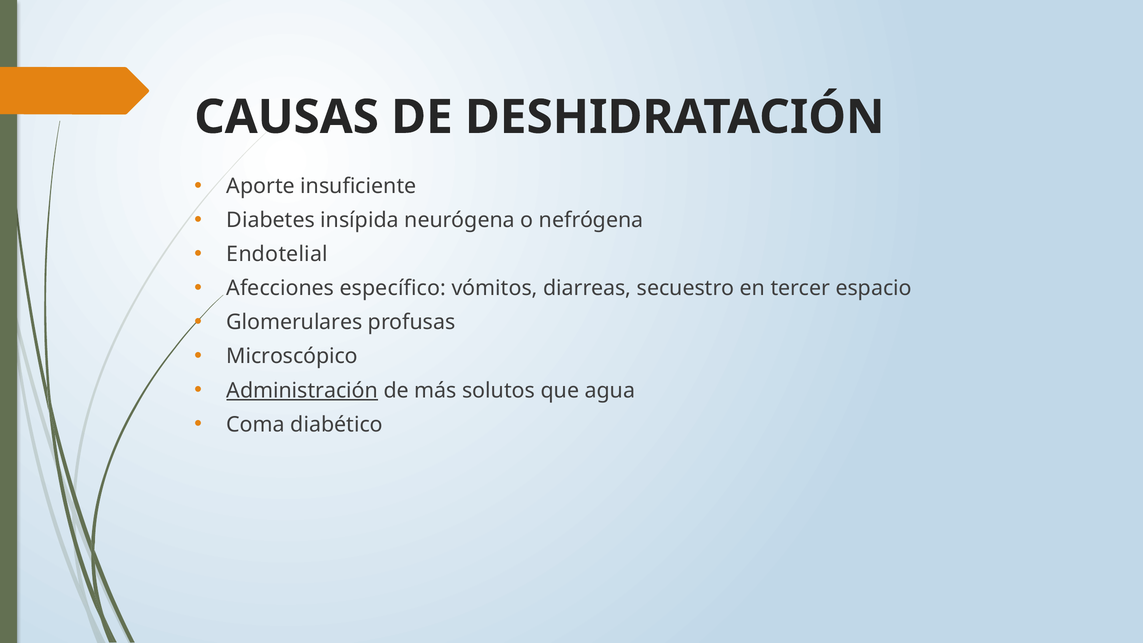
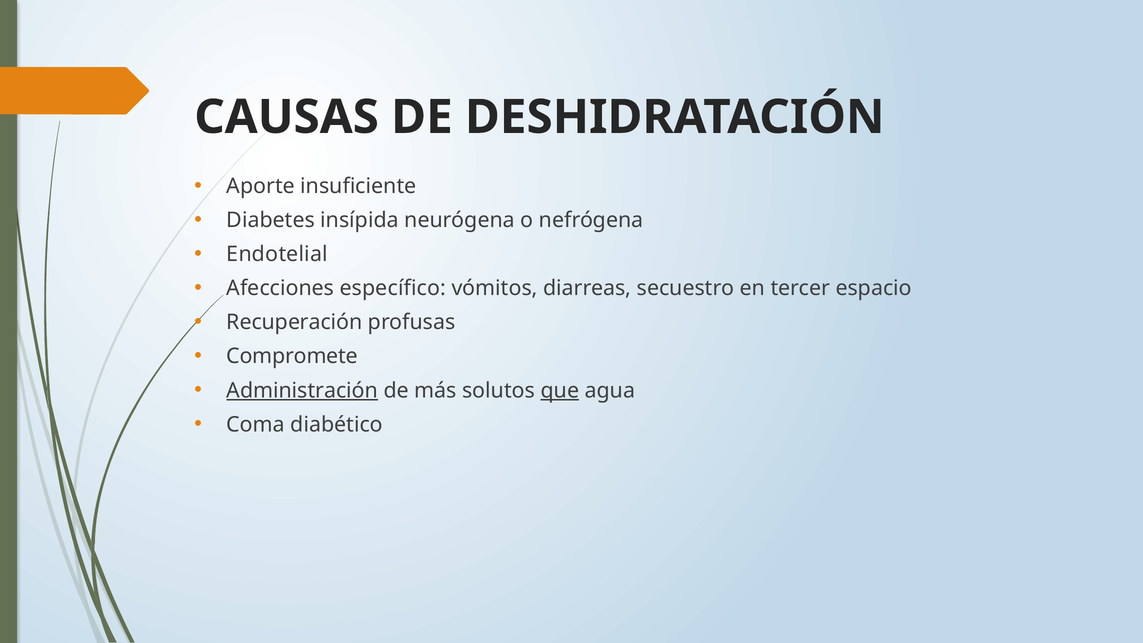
Glomerulares: Glomerulares -> Recuperación (294, 322)
Microscópico: Microscópico -> Compromete (292, 356)
que underline: none -> present (560, 390)
